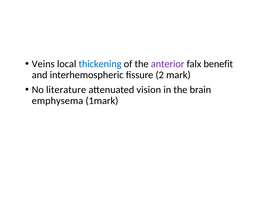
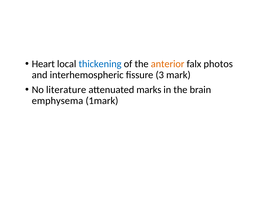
Veins: Veins -> Heart (43, 64)
anterior colour: purple -> orange (168, 64)
benefit: benefit -> photos (218, 64)
2: 2 -> 3 (160, 75)
vision: vision -> marks (149, 90)
